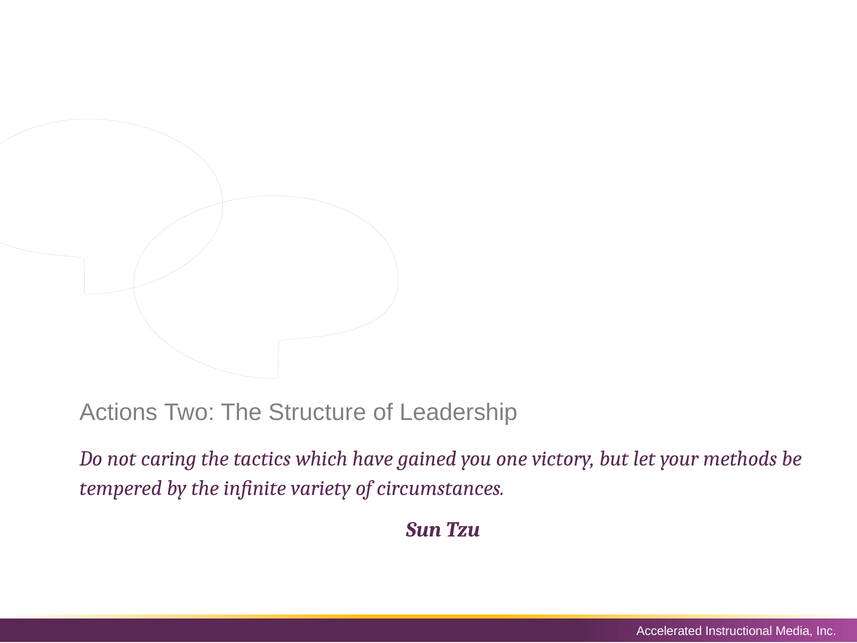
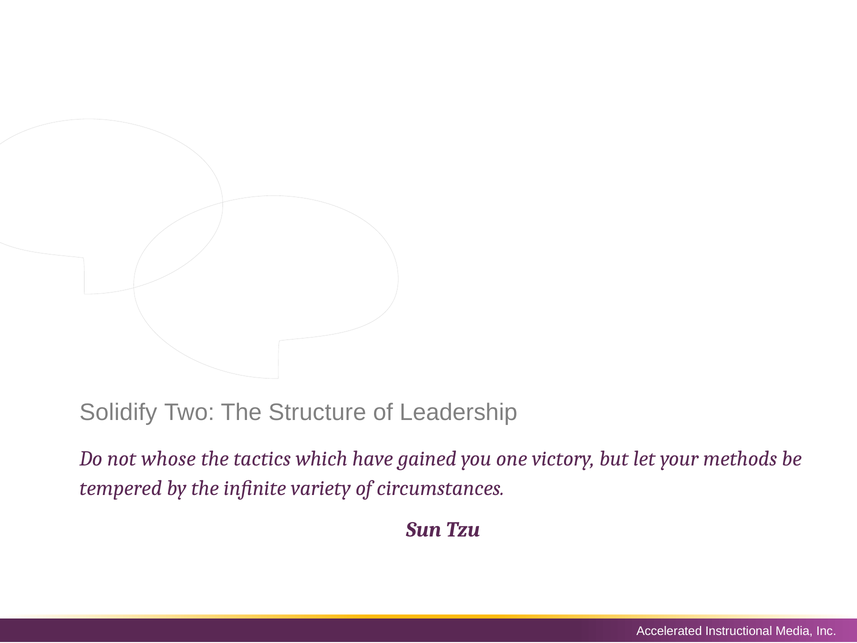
Actions: Actions -> Solidify (118, 412)
caring: caring -> whose (169, 459)
